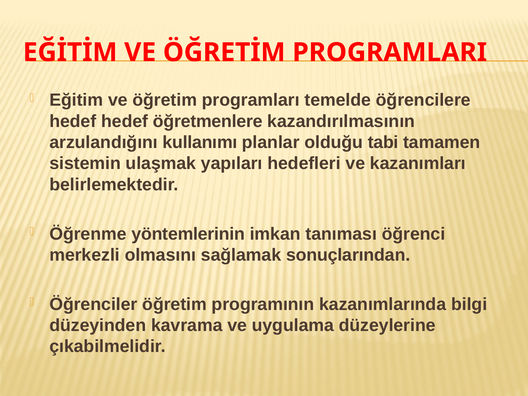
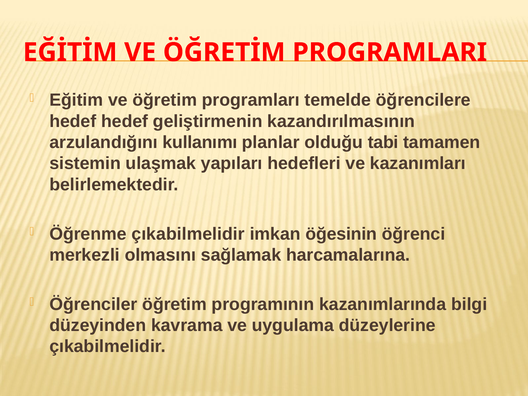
öğretmenlere: öğretmenlere -> geliştirmenin (208, 121)
Öğrenme yöntemlerinin: yöntemlerinin -> çıkabilmelidir (188, 234)
tanıması: tanıması -> öğesinin (341, 234)
sonuçlarından: sonuçlarından -> harcamalarına (348, 255)
